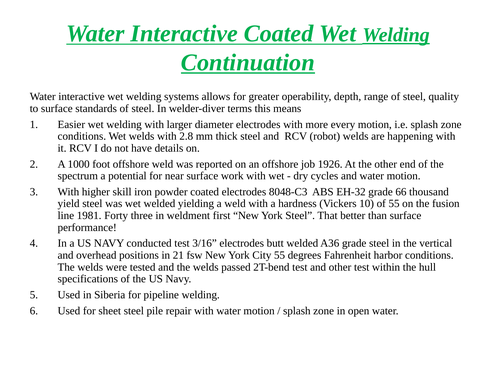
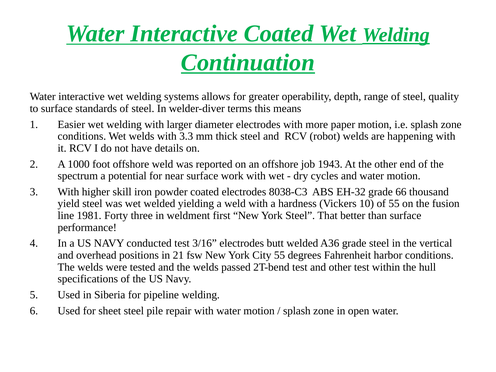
every: every -> paper (343, 124)
2.8: 2.8 -> 3.3 (186, 136)
1926: 1926 -> 1943 (330, 164)
8048-C3: 8048-C3 -> 8038-C3 (288, 192)
